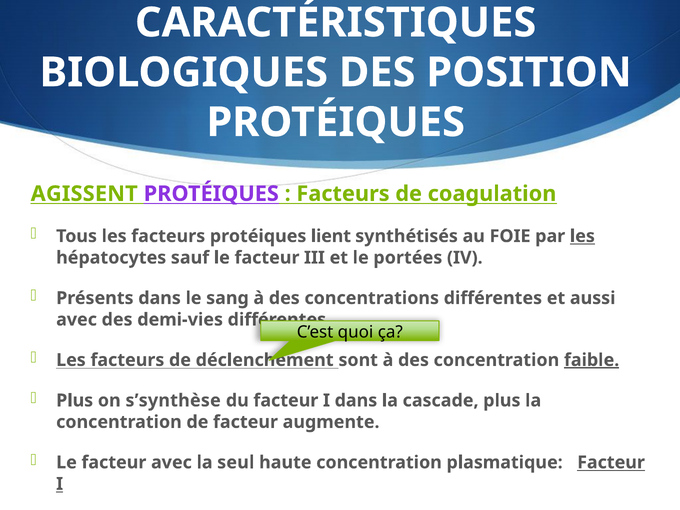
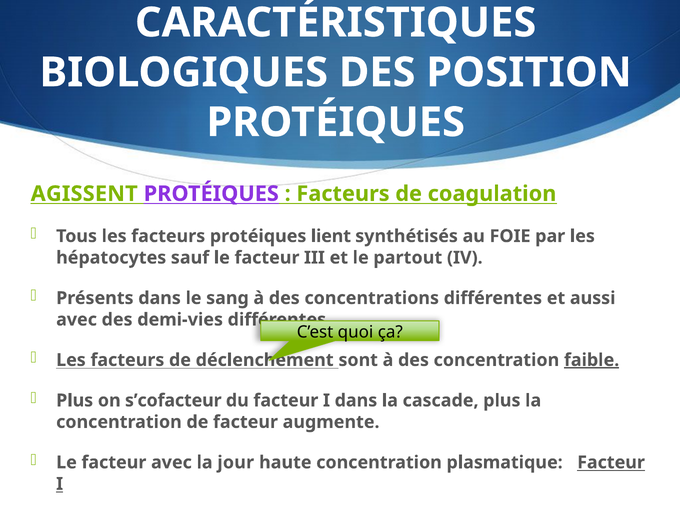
les underline: present -> none (582, 236)
portées: portées -> partout (408, 258)
s’synthèse: s’synthèse -> s’cofacteur (173, 400)
seul: seul -> jour (236, 462)
